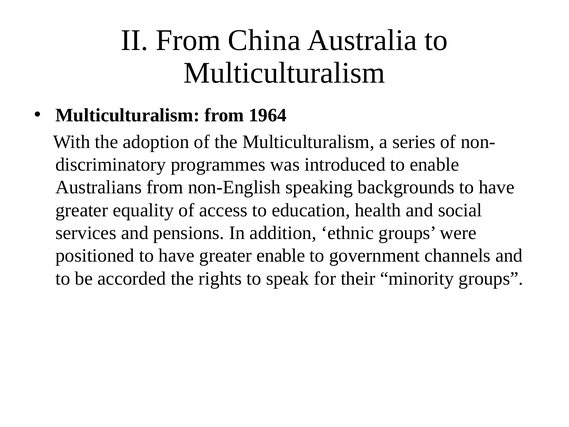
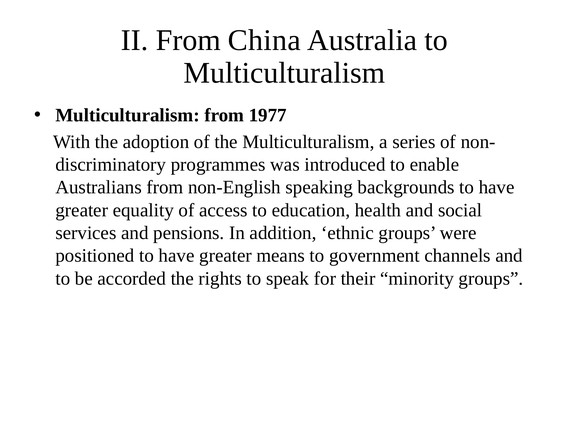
1964: 1964 -> 1977 (268, 115)
greater enable: enable -> means (281, 255)
